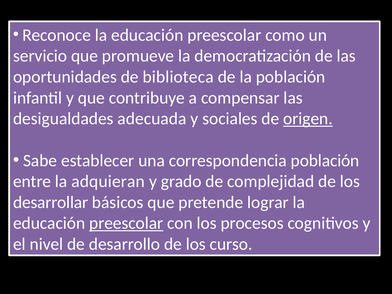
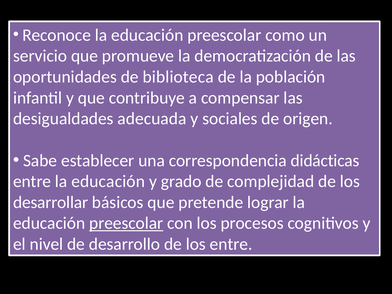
origen underline: present -> none (308, 119)
correspondencia población: población -> didácticas (325, 161)
entre la adquieran: adquieran -> educación (108, 181)
los curso: curso -> entre (231, 244)
